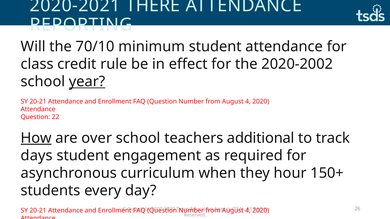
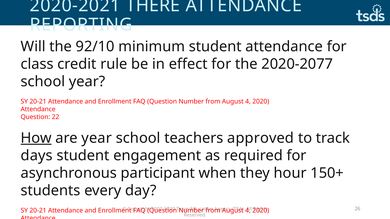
70/10: 70/10 -> 92/10 (95, 47)
2020-2002: 2020-2002 -> 2020-2077 (297, 64)
year underline: present -> none (87, 82)
are over: over -> year (97, 138)
additional: additional -> approved (261, 138)
curriculum: curriculum -> participant (158, 173)
